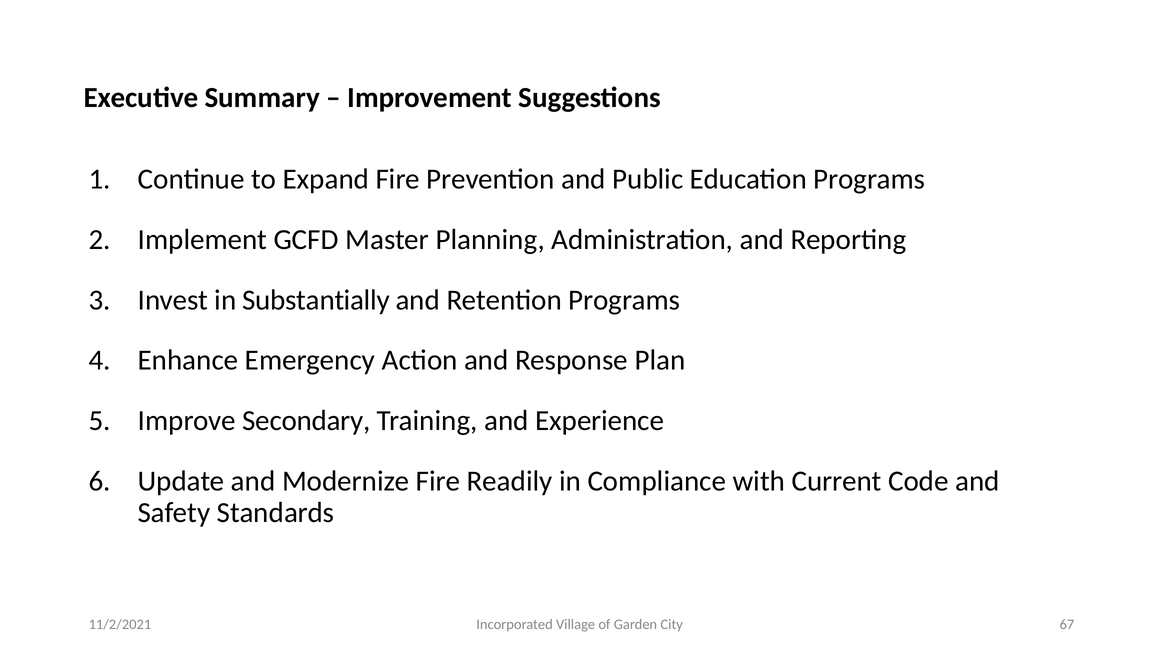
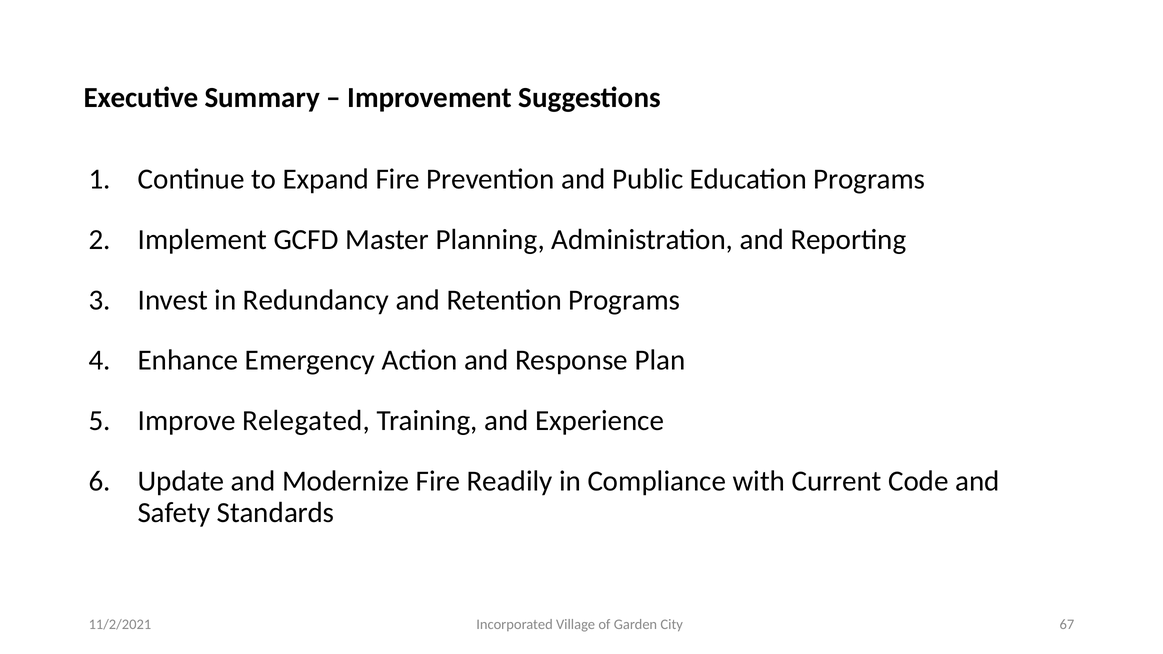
Substantially: Substantially -> Redundancy (316, 300)
Secondary: Secondary -> Relegated (306, 421)
